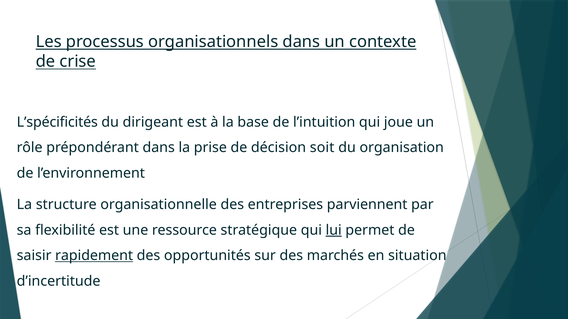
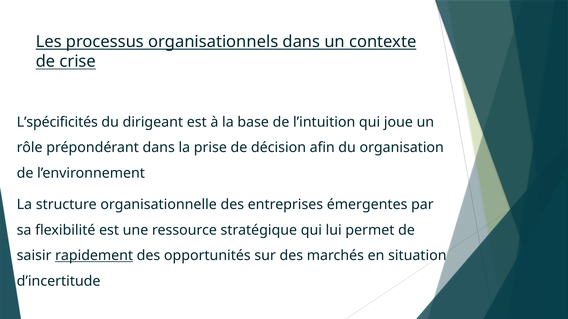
soit: soit -> afin (322, 148)
parviennent: parviennent -> émergentes (367, 205)
lui underline: present -> none (334, 230)
